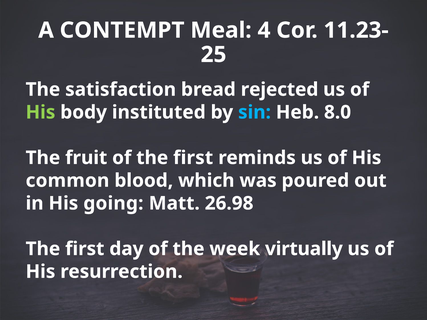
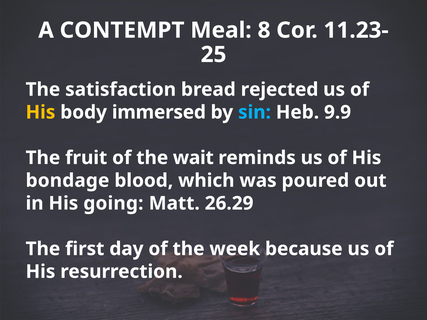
4: 4 -> 8 (264, 30)
His colour: light green -> yellow (40, 112)
instituted: instituted -> immersed (159, 112)
8.0: 8.0 -> 9.9 (338, 112)
of the first: first -> wait (193, 158)
common: common -> bondage (67, 181)
26.98: 26.98 -> 26.29 (229, 203)
virtually: virtually -> because (304, 249)
